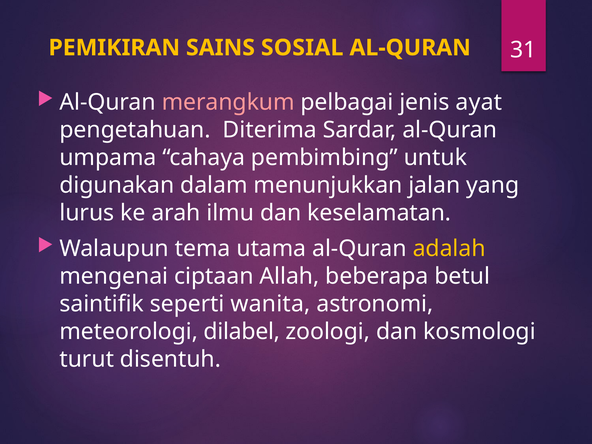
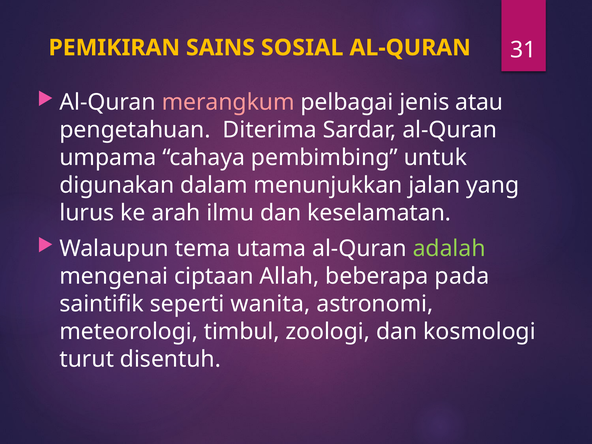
ayat: ayat -> atau (479, 102)
adalah colour: yellow -> light green (449, 249)
betul: betul -> pada (462, 276)
dilabel: dilabel -> timbul (242, 332)
